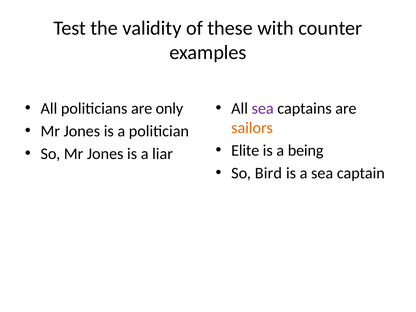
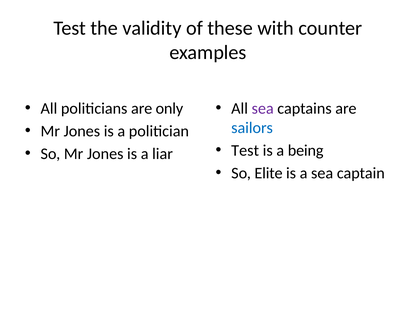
sailors colour: orange -> blue (252, 128)
Elite: Elite -> Test (245, 150)
Bird: Bird -> Elite (269, 173)
